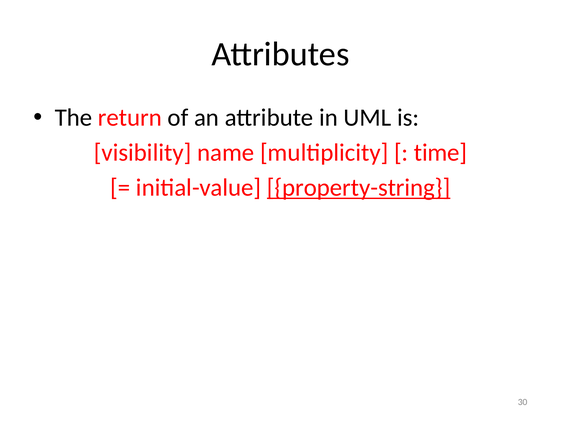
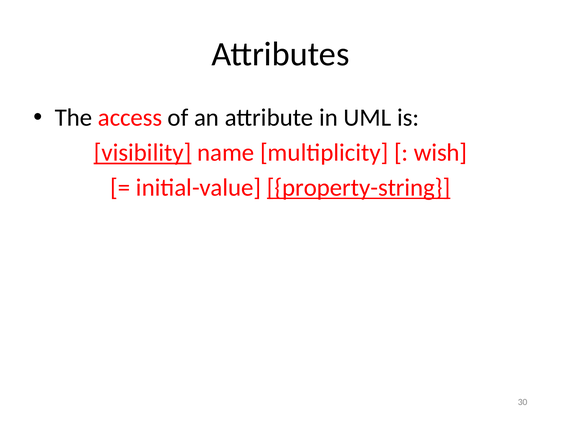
return: return -> access (130, 118)
visibility underline: none -> present (143, 153)
time: time -> wish (440, 153)
